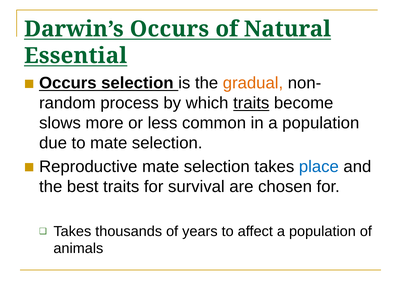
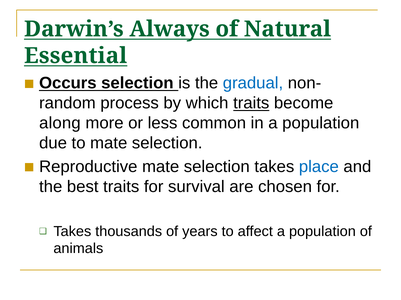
Darwin’s Occurs: Occurs -> Always (170, 29)
gradual colour: orange -> blue (253, 83)
slows: slows -> along (60, 123)
